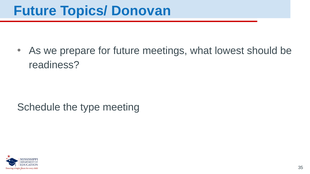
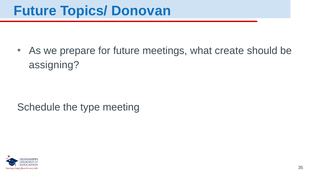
lowest: lowest -> create (229, 51)
readiness: readiness -> assigning (54, 65)
